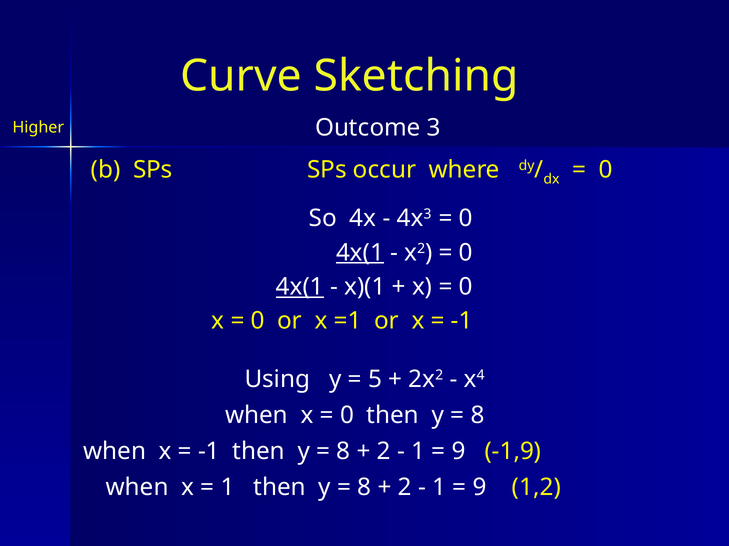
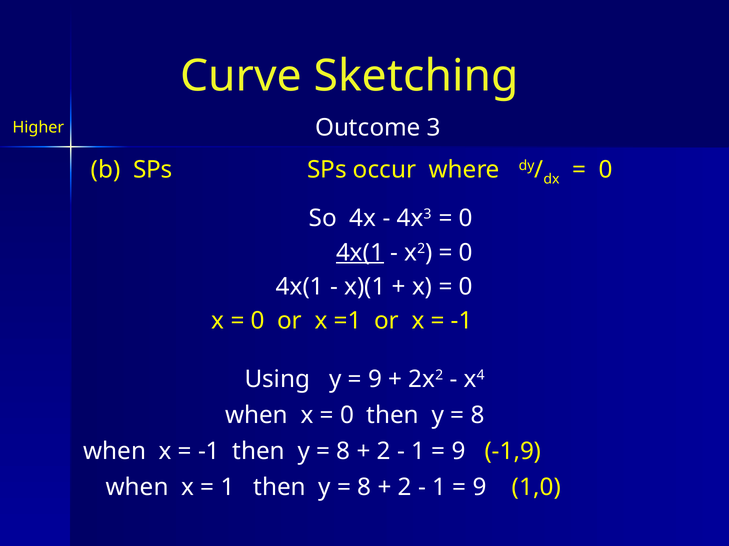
4x(1 underline: present -> none (300, 287)
5: 5 -> 9 (375, 380)
1,2: 1,2 -> 1,0 (536, 488)
